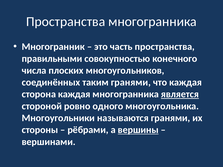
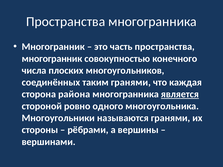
правильными: правильными -> многогранник (52, 59)
сторона каждая: каждая -> района (74, 94)
вершины underline: present -> none (138, 130)
